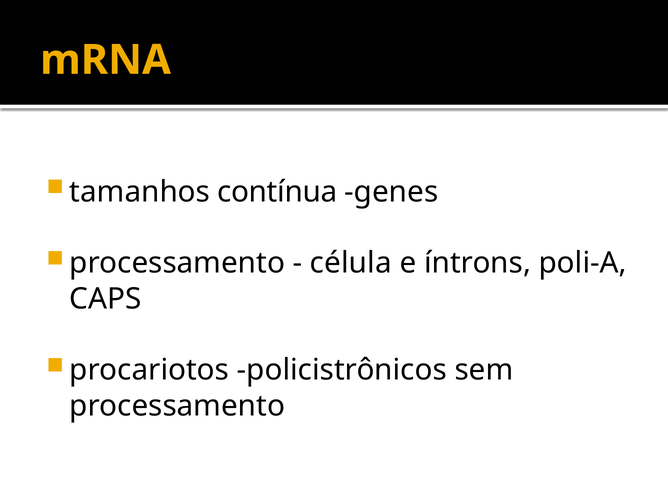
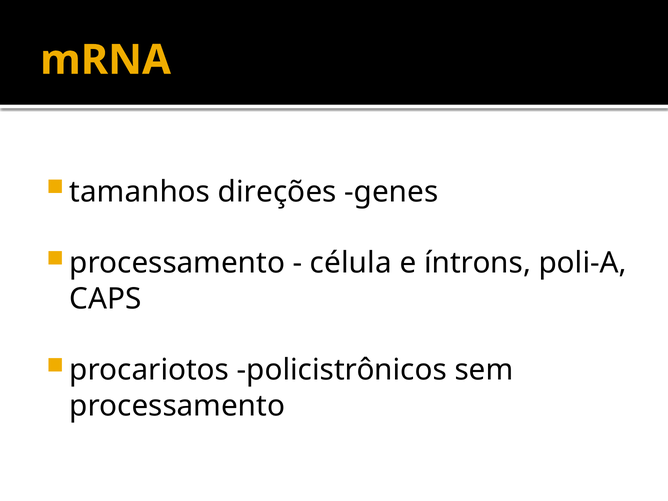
contínua: contínua -> direções (277, 192)
